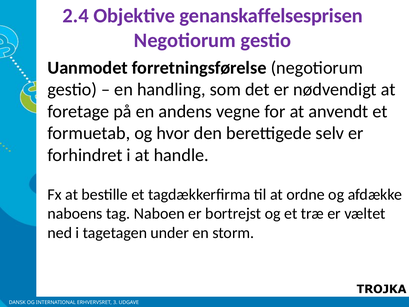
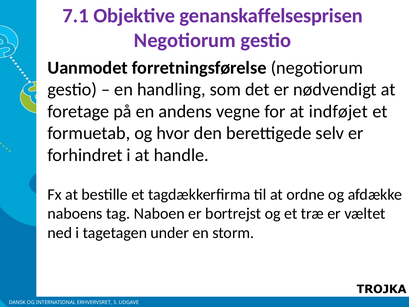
2.4: 2.4 -> 7.1 (76, 16)
anvendt: anvendt -> indføjet (338, 111)
